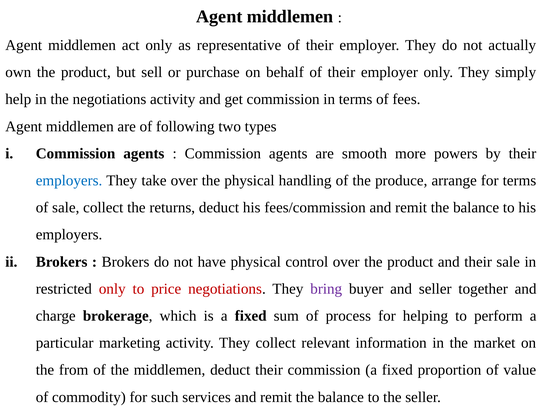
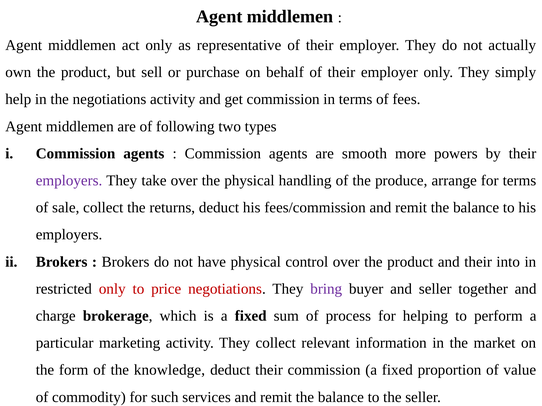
employers colour: blue -> purple (69, 181)
their sale: sale -> into (508, 262)
from: from -> form (74, 370)
the middlemen: middlemen -> knowledge (169, 370)
